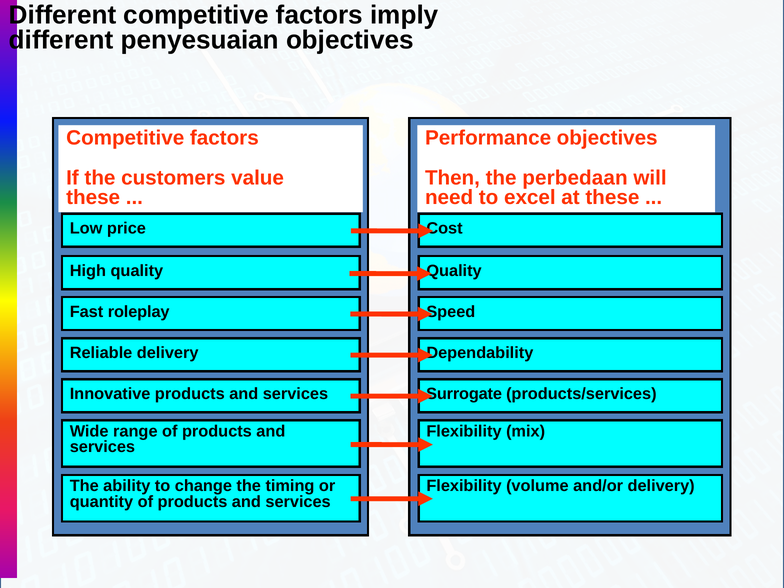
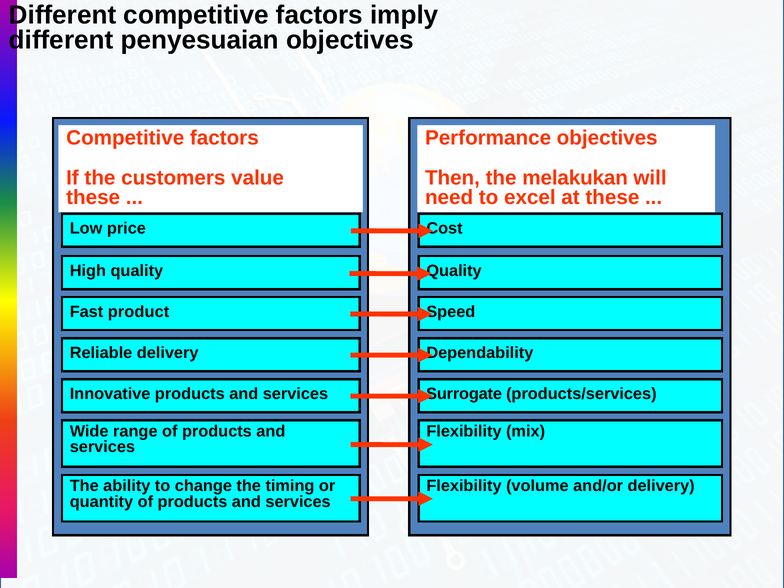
perbedaan: perbedaan -> melakukan (575, 178)
roleplay: roleplay -> product (139, 312)
